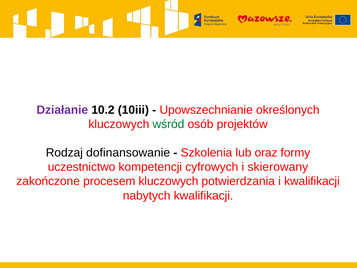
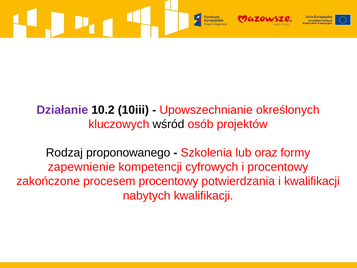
wśród colour: green -> black (168, 124)
dofinansowanie: dofinansowanie -> proponowanego (128, 153)
uczestnictwo: uczestnictwo -> zapewnienie (81, 167)
i skierowany: skierowany -> procentowy (278, 167)
procesem kluczowych: kluczowych -> procentowy (168, 181)
